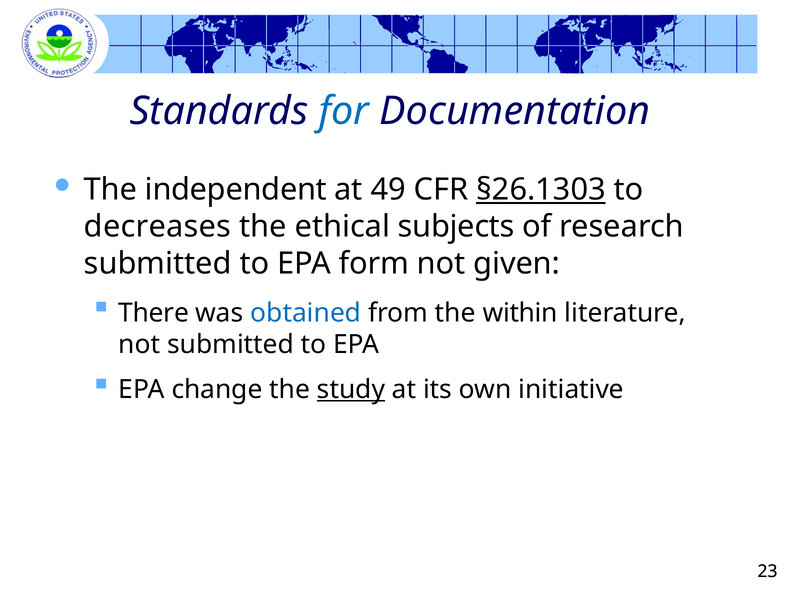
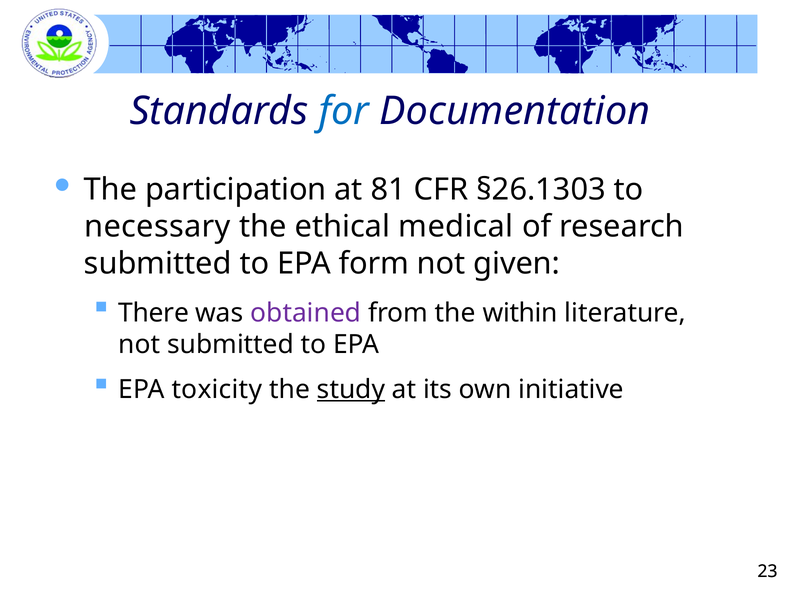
independent: independent -> participation (236, 190)
49: 49 -> 81 (388, 190)
§26.1303 underline: present -> none (541, 190)
decreases: decreases -> necessary (157, 227)
subjects: subjects -> medical (456, 227)
obtained colour: blue -> purple (306, 313)
change: change -> toxicity (217, 390)
